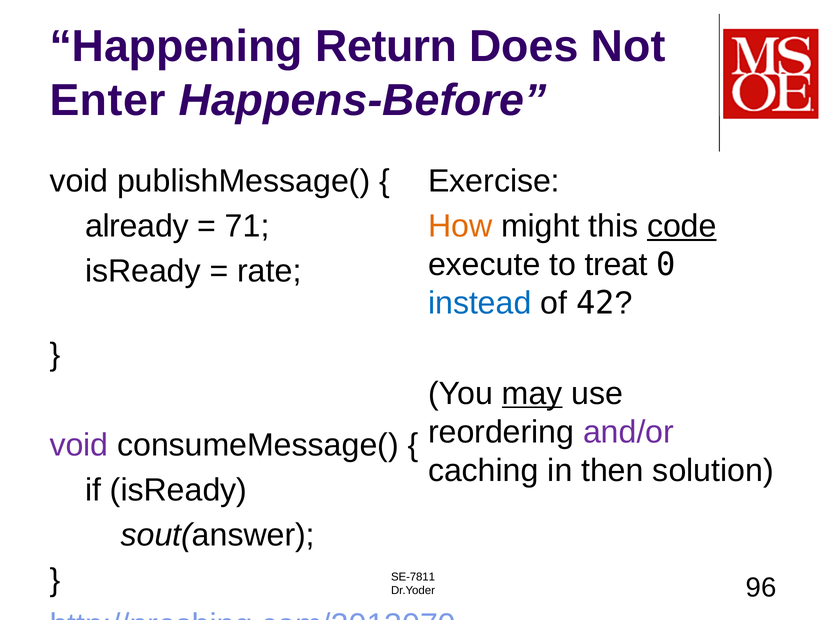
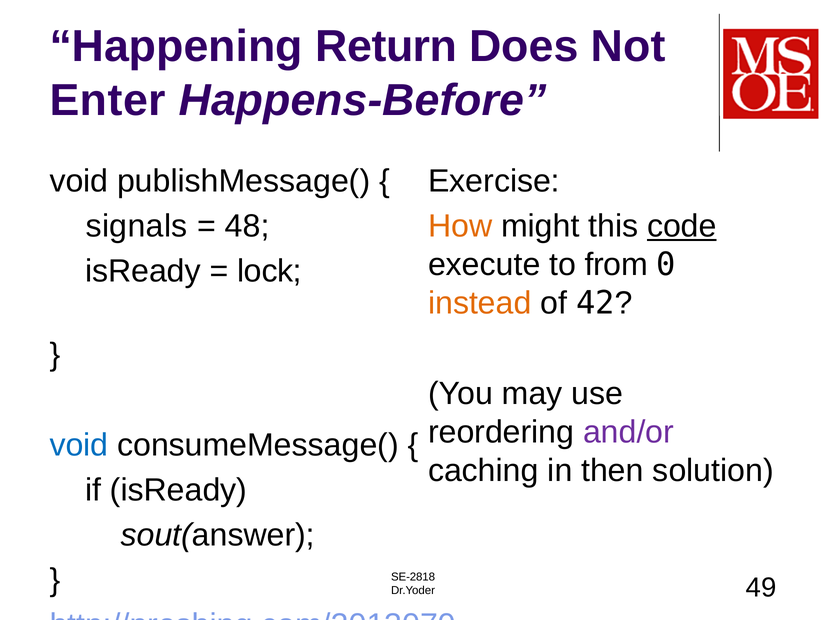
already: already -> signals (137, 226)
71: 71 -> 48 (247, 226)
treat: treat -> from (616, 265)
rate: rate -> lock (270, 271)
instead colour: blue -> orange (480, 303)
may underline: present -> none (532, 393)
void colour: purple -> blue (79, 445)
SE-7811: SE-7811 -> SE-2818 (413, 576)
96: 96 -> 49 (761, 587)
